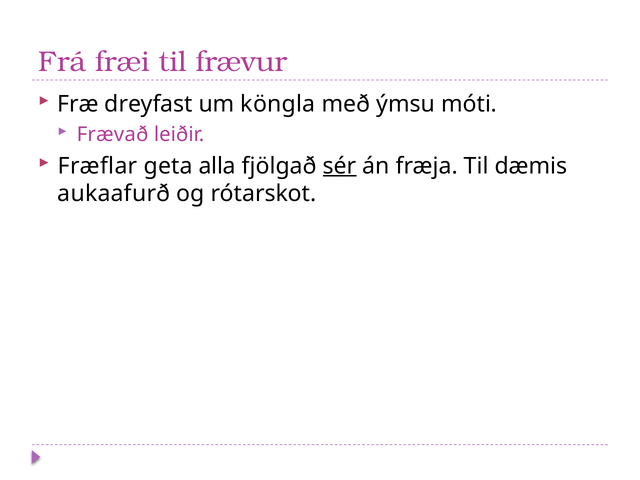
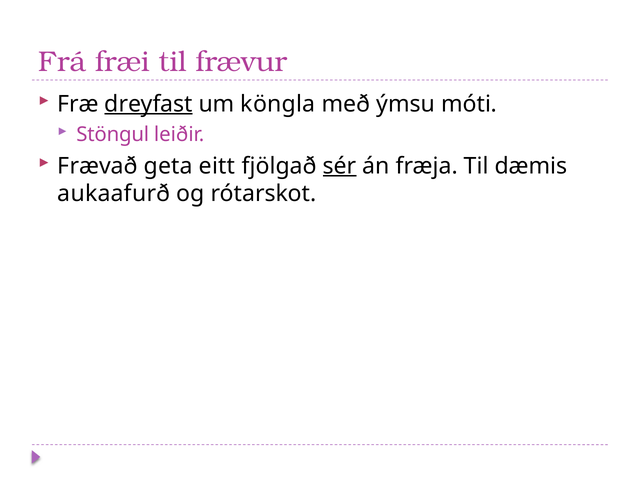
dreyfast underline: none -> present (149, 104)
Frævað: Frævað -> Stöngul (113, 134)
Fræflar: Fræflar -> Frævað (98, 166)
alla: alla -> eitt (217, 166)
